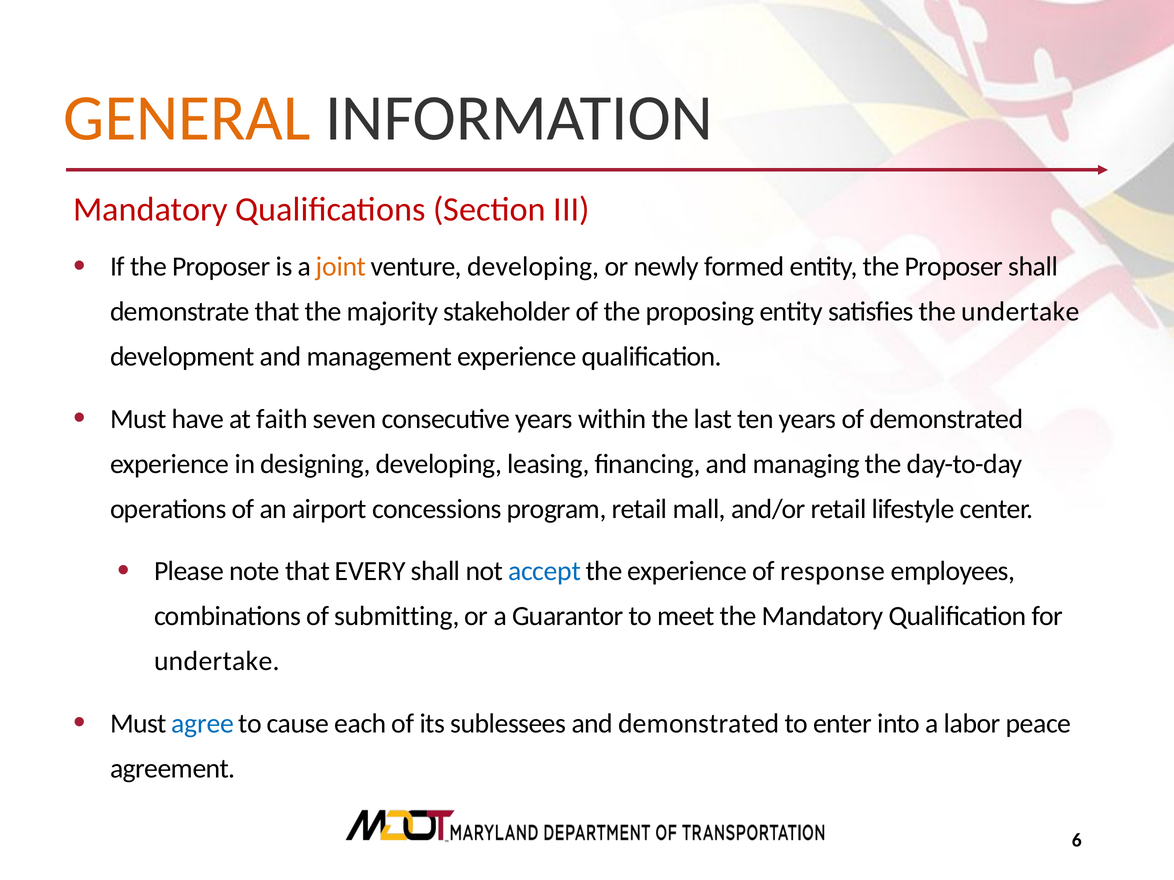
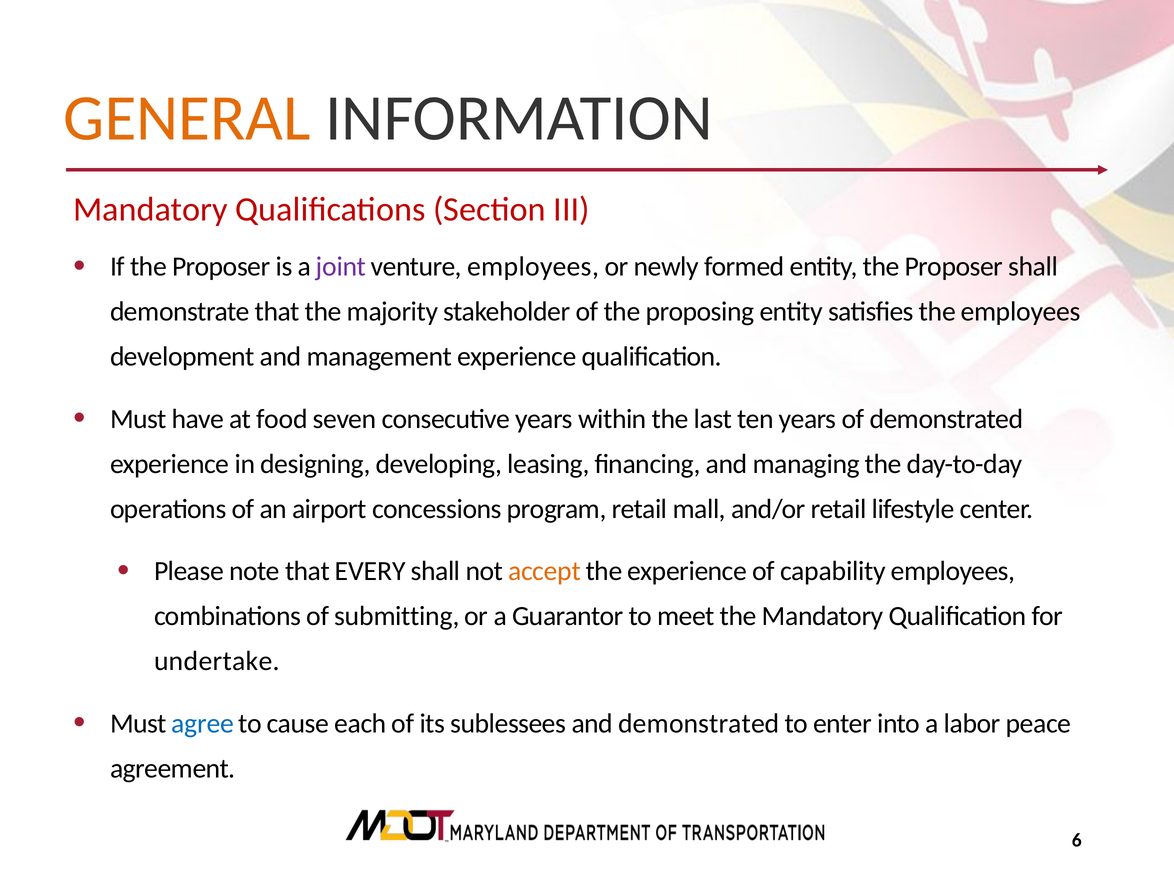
joint colour: orange -> purple (341, 267)
venture developing: developing -> employees (533, 267)
the undertake: undertake -> employees (1021, 312)
faith: faith -> food (282, 419)
accept colour: blue -> orange (545, 572)
response: response -> capability (833, 572)
